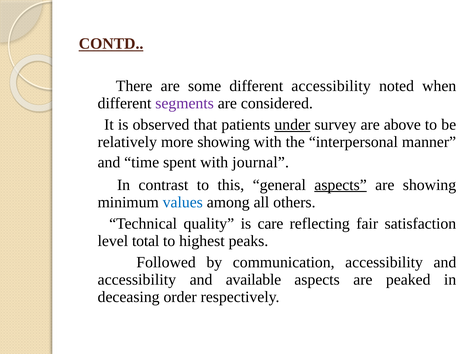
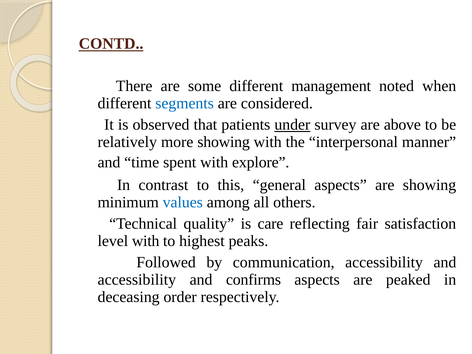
different accessibility: accessibility -> management (331, 86)
segments colour: purple -> blue (185, 103)
journal: journal -> explore (261, 162)
aspects underline: present -> none (341, 185)
level total: total -> with (146, 241)
available: available -> confirms (253, 280)
